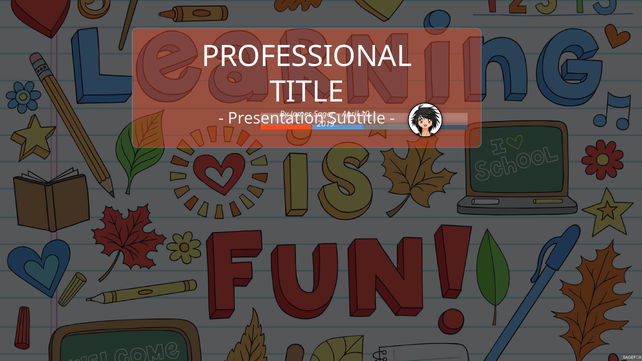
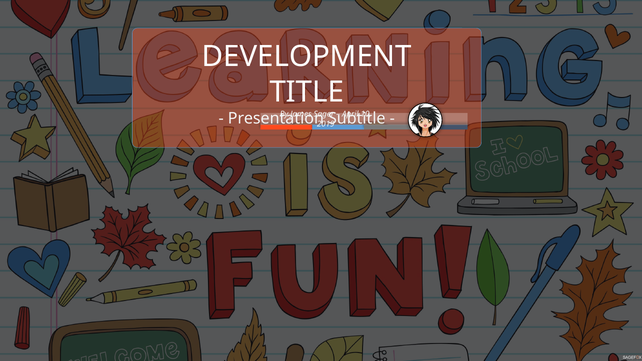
PROFESSIONAL: PROFESSIONAL -> DEVELOPMENT (307, 57)
